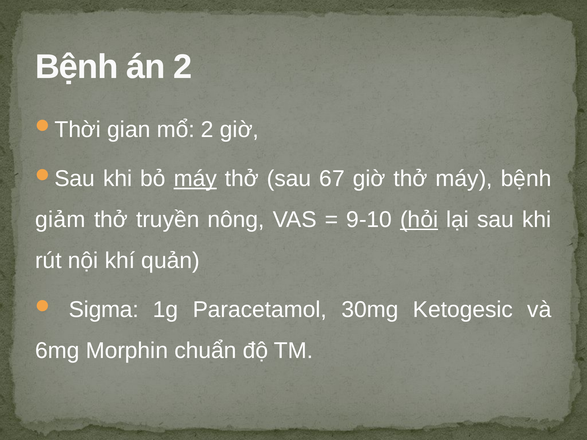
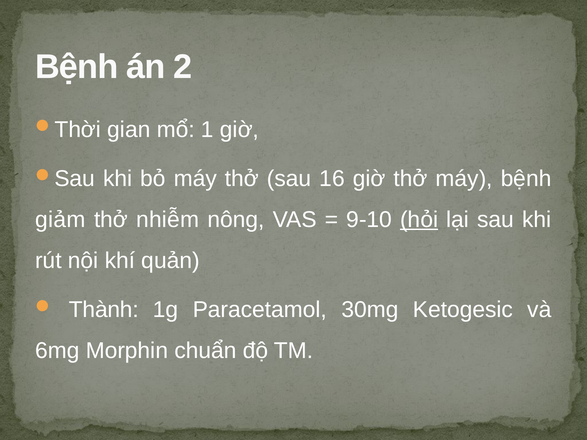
mổ 2: 2 -> 1 (207, 130)
máy underline: present -> none (195, 179)
67: 67 -> 16 (332, 179)
truyền: truyền -> nhiễm (168, 220)
Sigma: Sigma -> Thành (104, 310)
